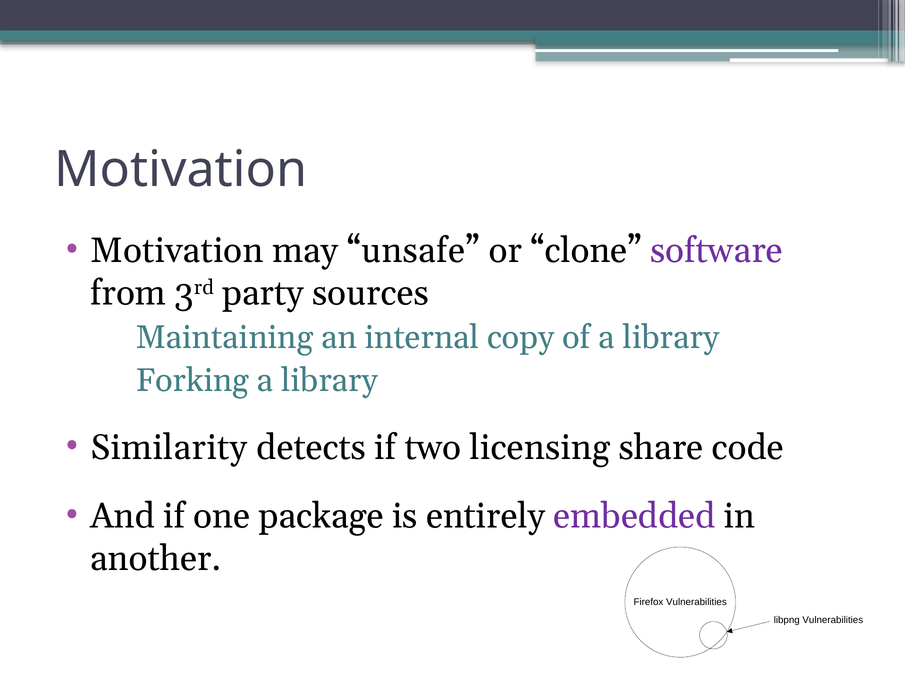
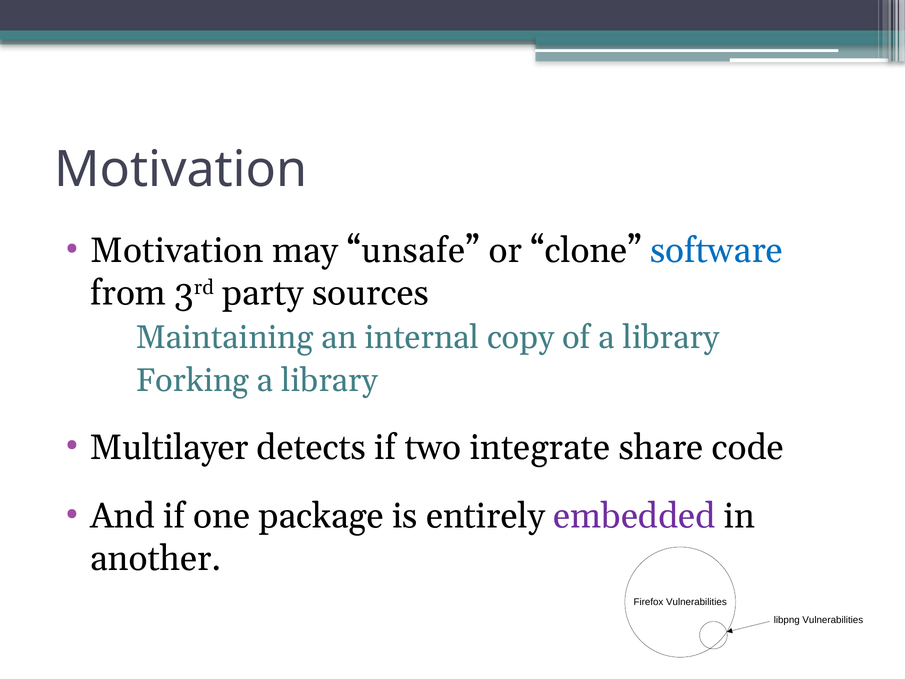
software colour: purple -> blue (717, 251)
Similarity: Similarity -> Multilayer (169, 448)
licensing: licensing -> integrate (540, 448)
